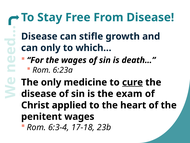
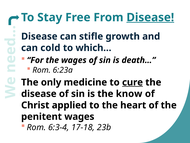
Disease underline: none -> present (150, 17)
can only: only -> cold (50, 48)
exam: exam -> know (129, 93)
